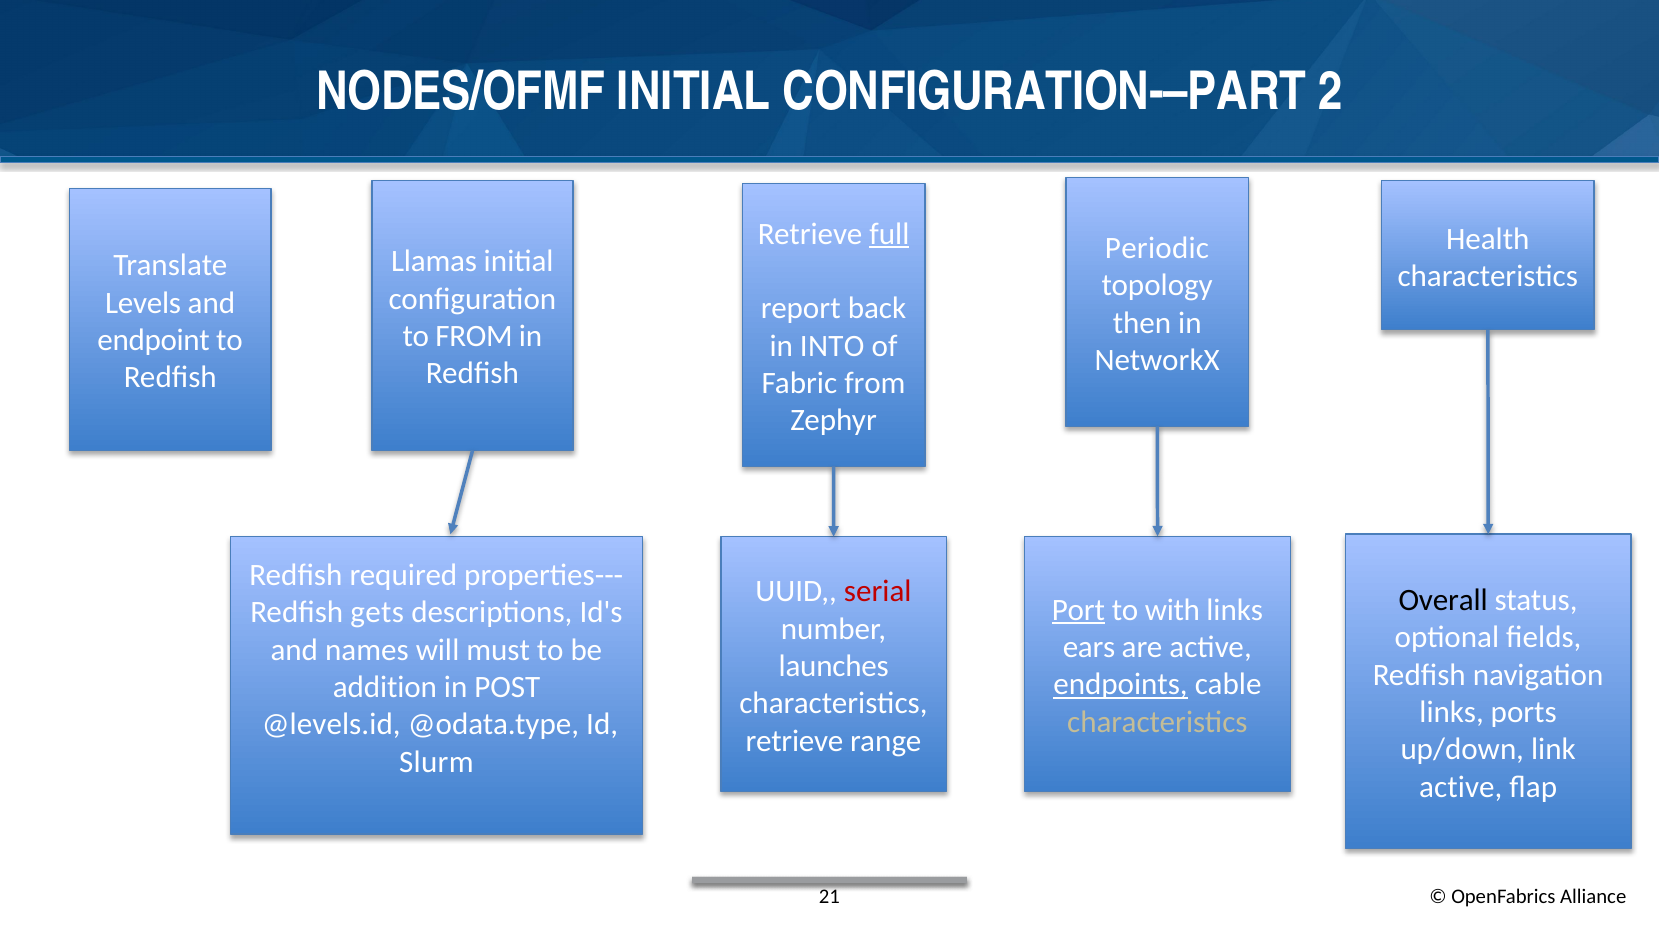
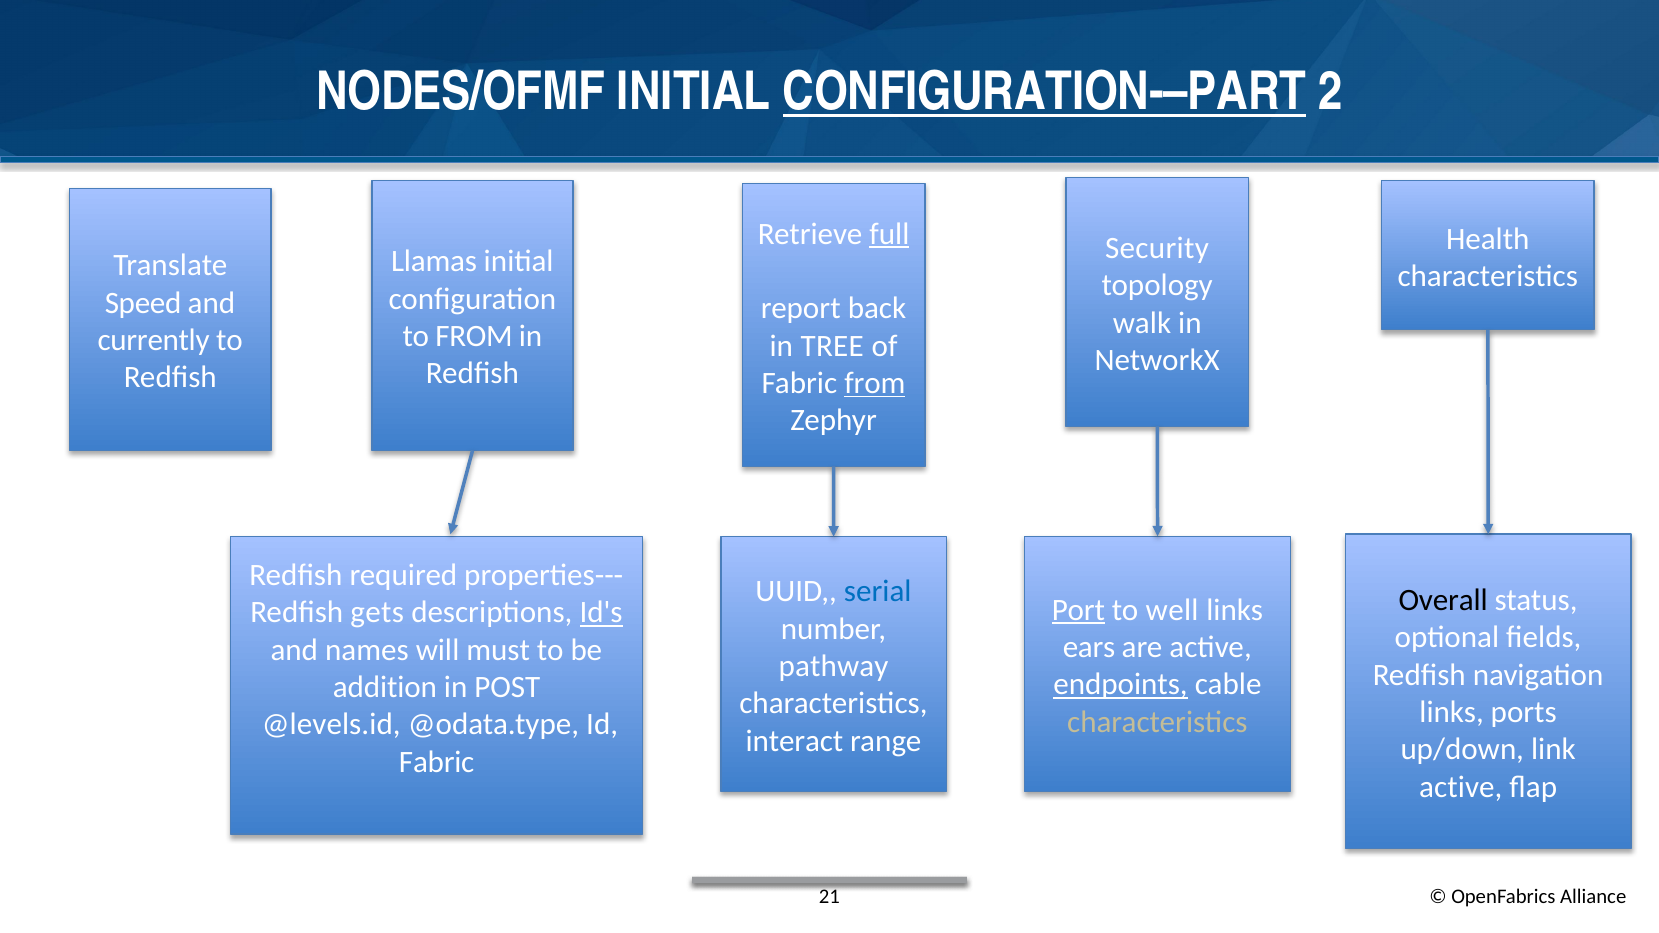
CONFIGURATION-–PART underline: none -> present (1045, 92)
Periodic: Periodic -> Security (1157, 248)
Levels: Levels -> Speed (143, 303)
then: then -> walk (1142, 323)
endpoint: endpoint -> currently (154, 340)
INTO: INTO -> TREE (832, 346)
from underline: none -> present (875, 383)
serial colour: red -> blue (878, 592)
with: with -> well (1172, 610)
Id's underline: none -> present (601, 613)
launches: launches -> pathway (834, 666)
retrieve: retrieve -> interact (794, 741)
Slurm: Slurm -> Fabric (437, 762)
